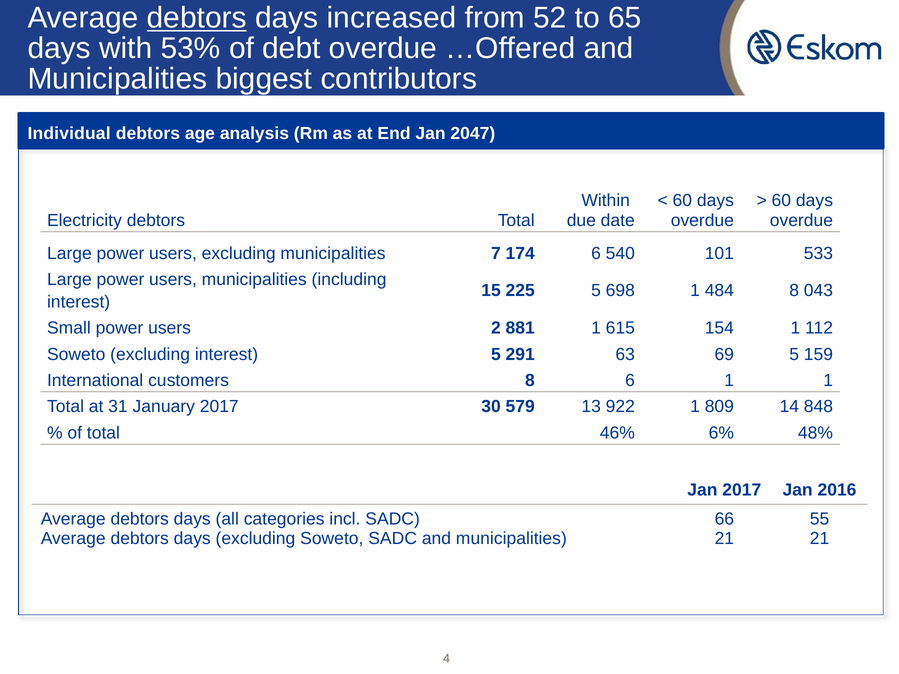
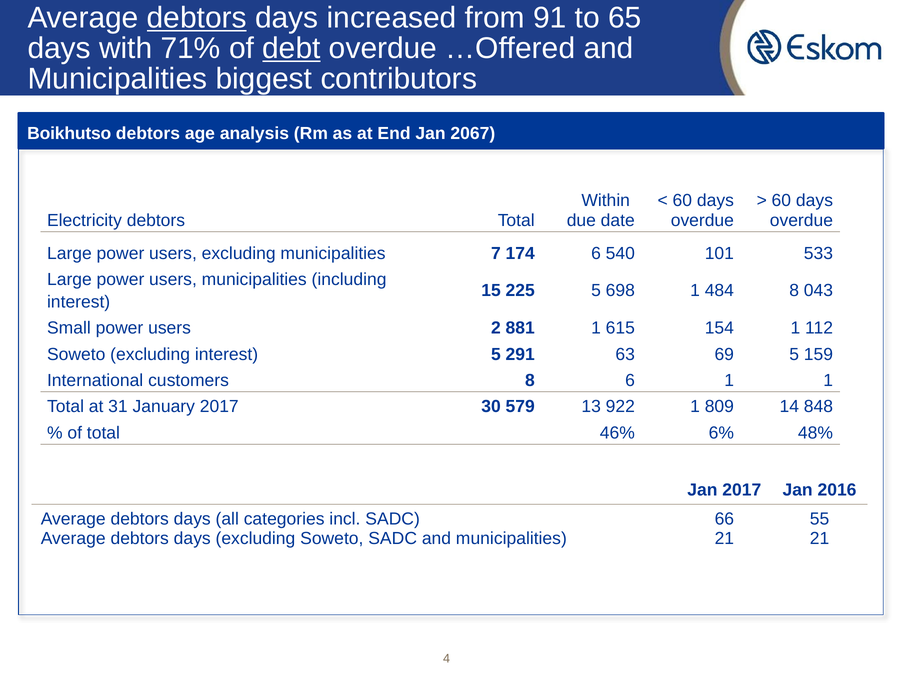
52: 52 -> 91 (550, 18)
53%: 53% -> 71% (191, 48)
debt underline: none -> present (291, 48)
Individual: Individual -> Boikhutso (69, 134)
2047: 2047 -> 2067 (473, 134)
